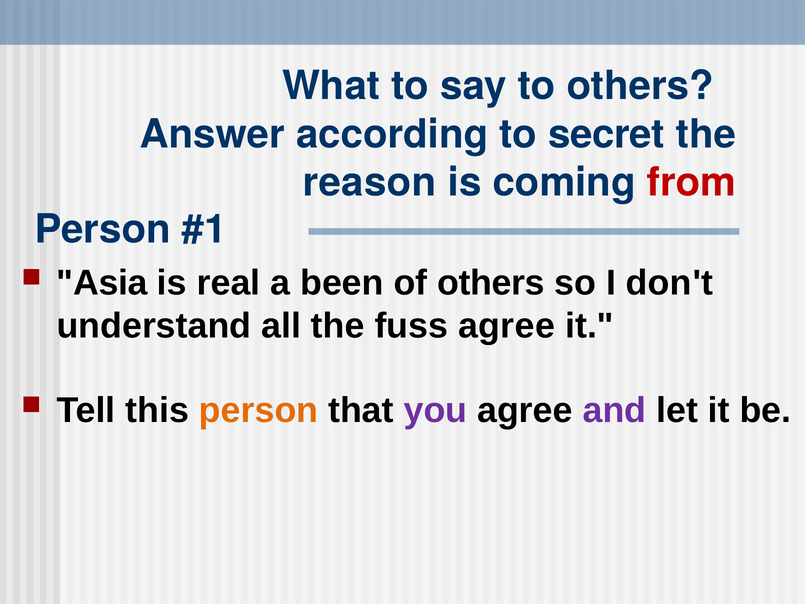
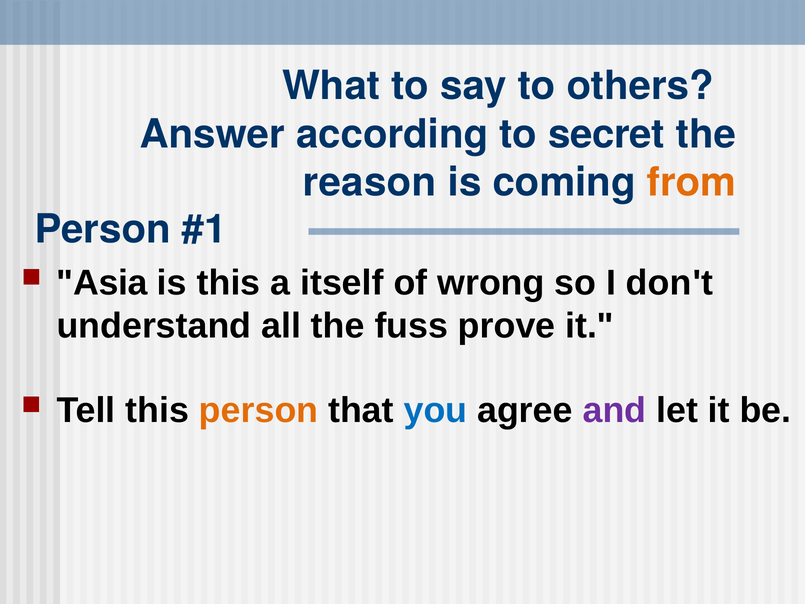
from colour: red -> orange (691, 183)
is real: real -> this (229, 283)
been: been -> itself (342, 283)
of others: others -> wrong (491, 283)
fuss agree: agree -> prove (507, 326)
you colour: purple -> blue (435, 410)
